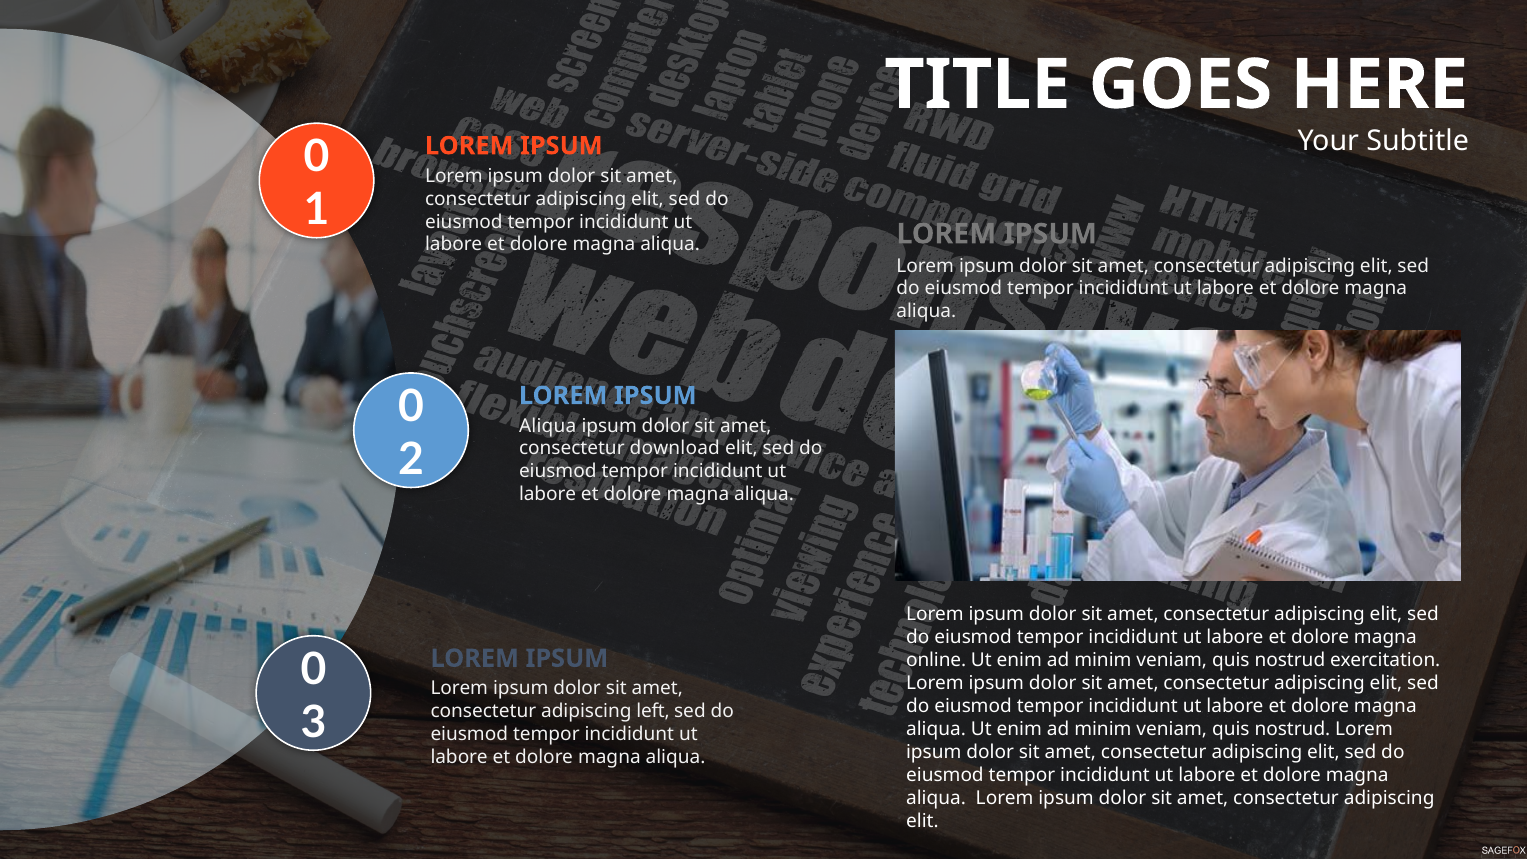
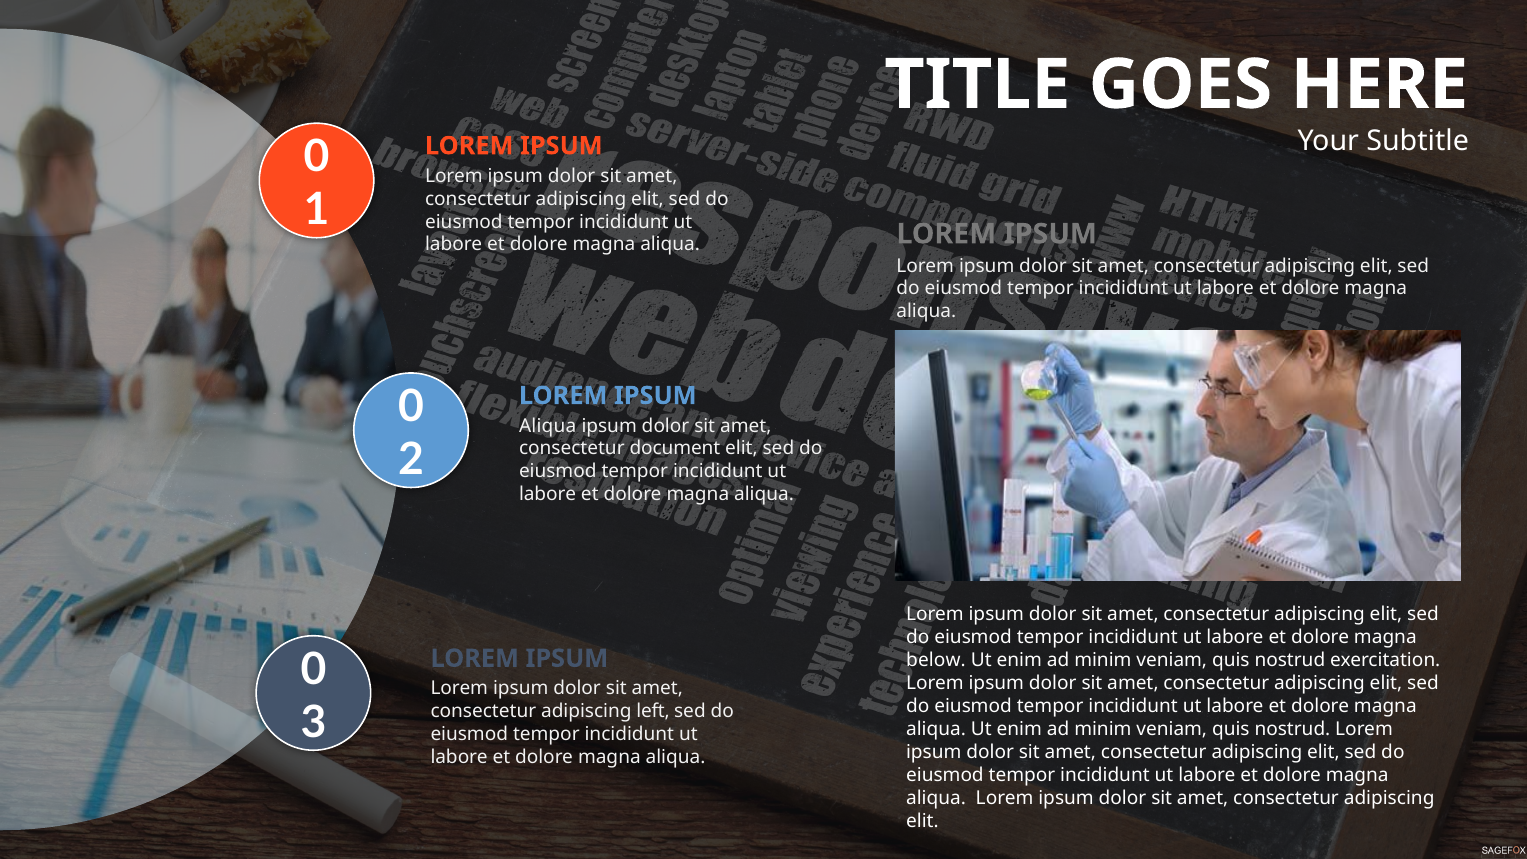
download: download -> document (675, 449)
online: online -> below (936, 660)
